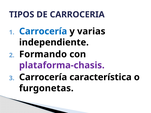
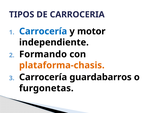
varias: varias -> motor (91, 31)
plataforma-chasis colour: purple -> orange (62, 65)
característica: característica -> guardabarros (101, 77)
